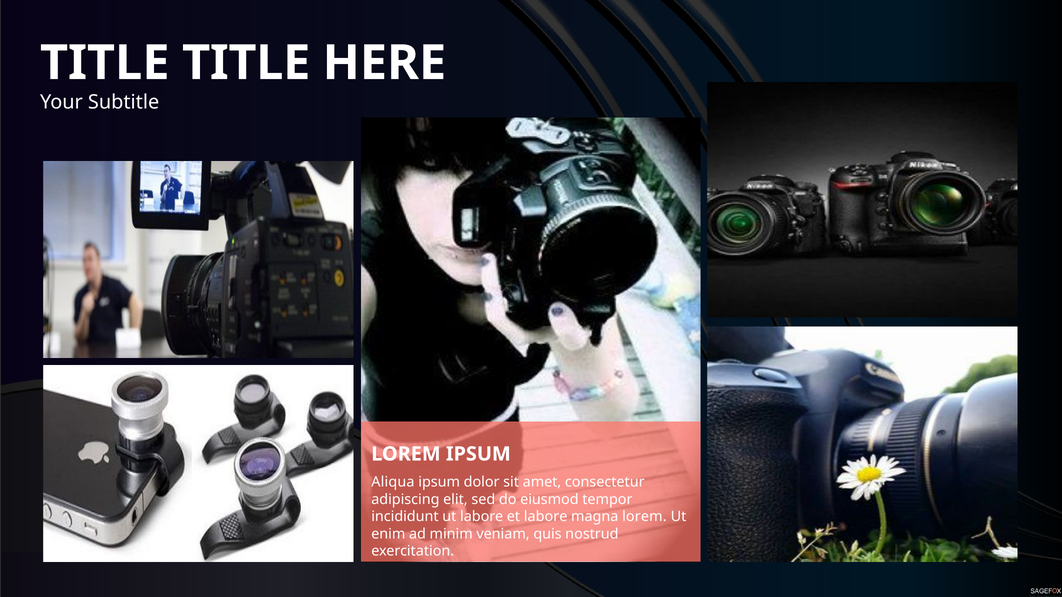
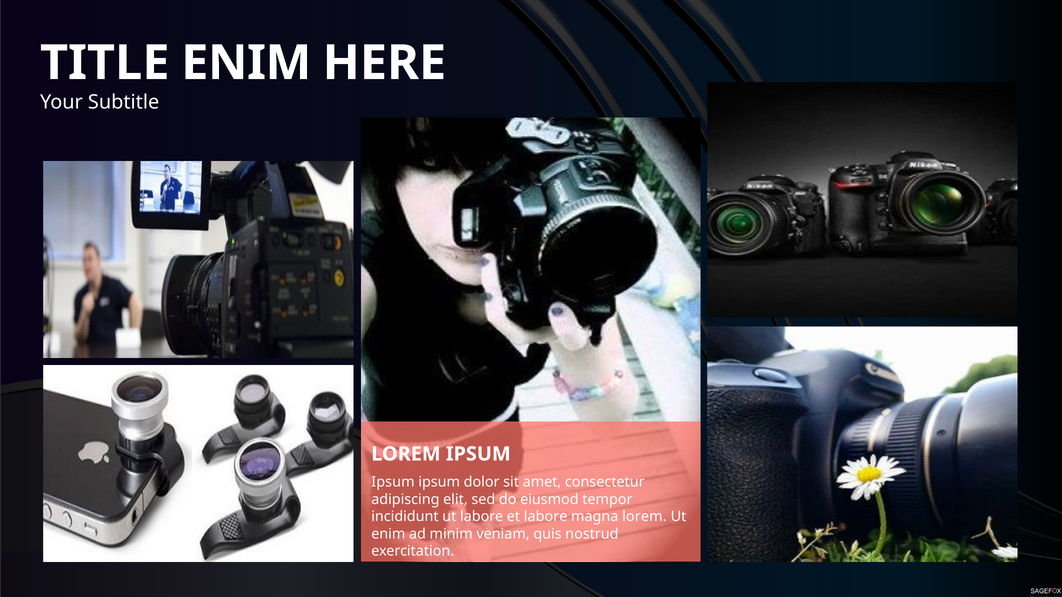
TITLE: TITLE -> ENIM (246, 63)
Aliqua: Aliqua -> Ipsum (393, 482)
